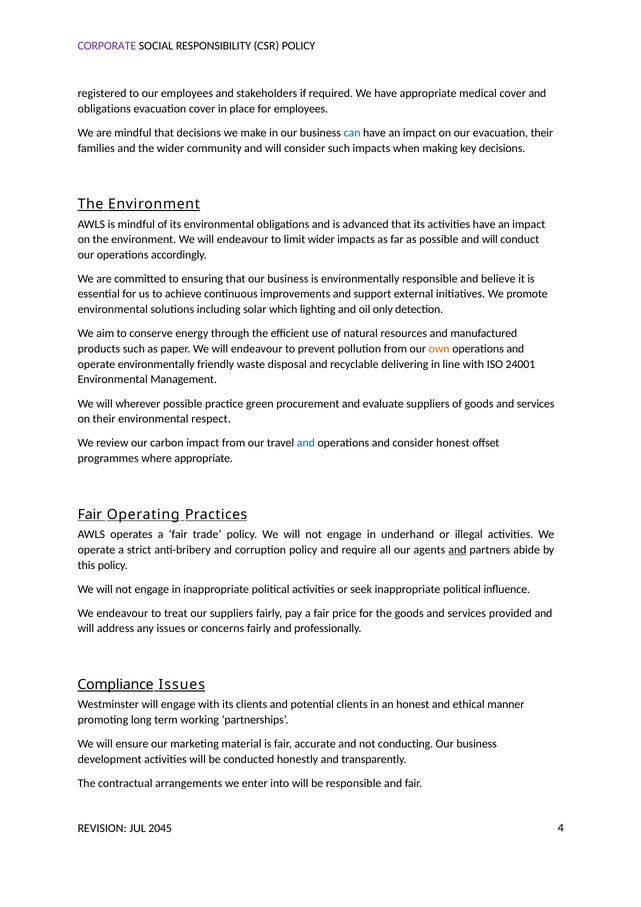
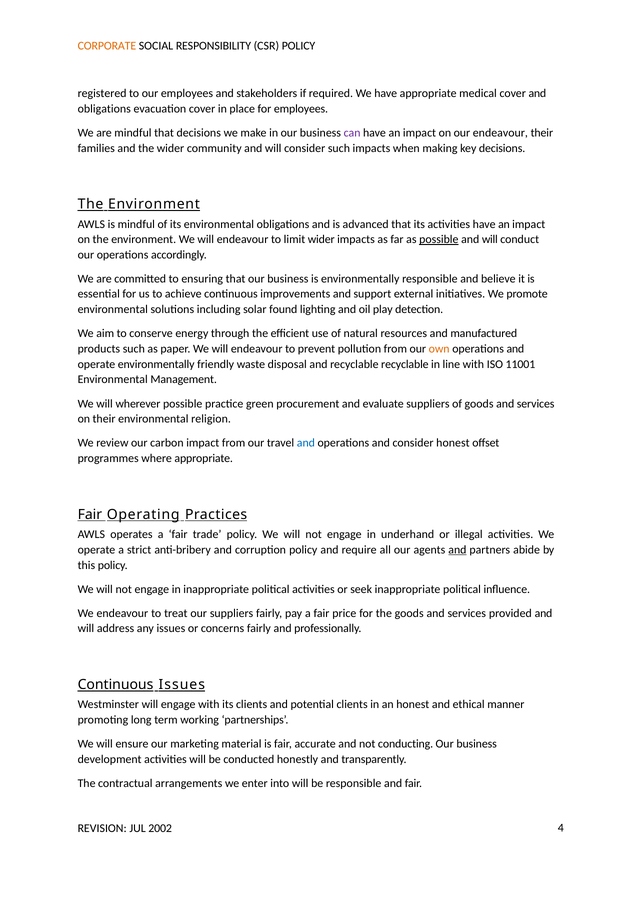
CORPORATE colour: purple -> orange (107, 46)
can colour: blue -> purple (352, 133)
our evacuation: evacuation -> endeavour (500, 133)
possible underline: none -> present (439, 239)
which: which -> found (283, 309)
only: only -> play (383, 309)
recyclable delivering: delivering -> recyclable (405, 364)
24001: 24001 -> 11001 (520, 364)
respect: respect -> religion (211, 419)
Compliance: Compliance -> Continuous (115, 685)
2045: 2045 -> 2002 (160, 828)
